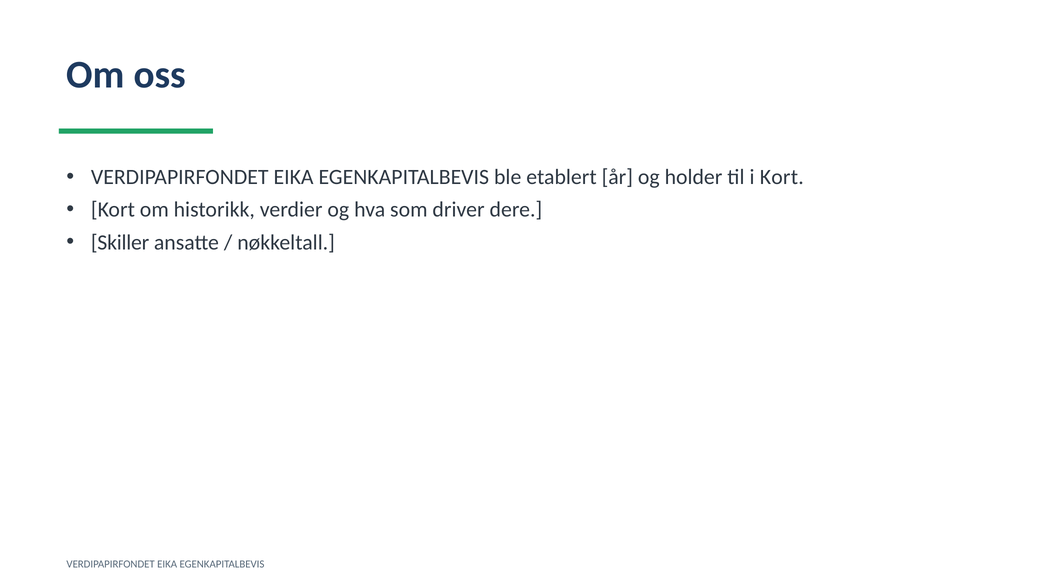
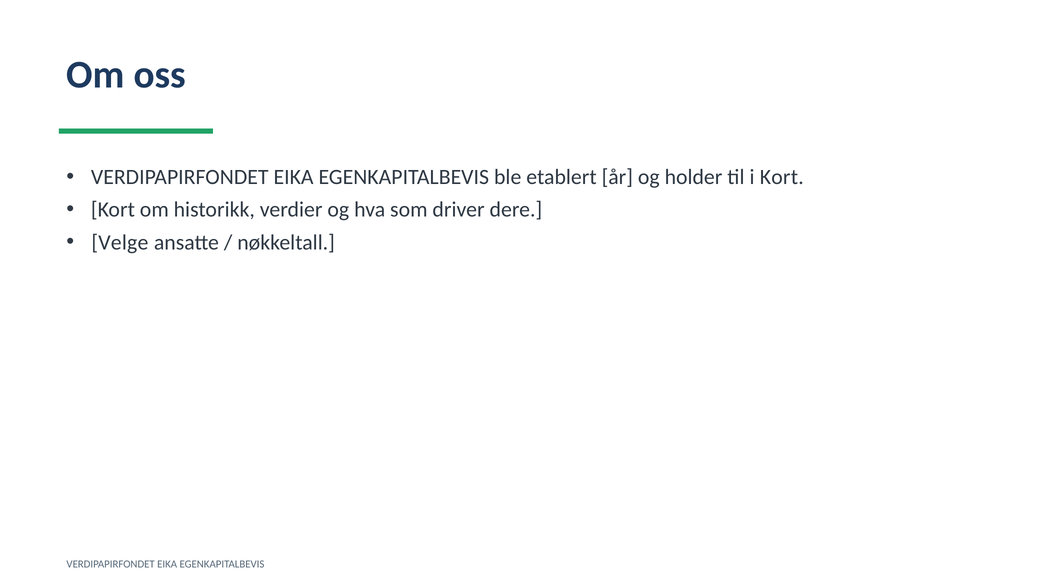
Skiller: Skiller -> Velge (120, 242)
